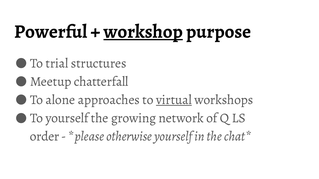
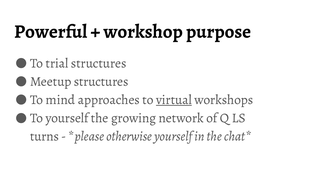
workshop underline: present -> none (143, 31)
Meetup chatterfall: chatterfall -> structures (101, 82)
alone: alone -> mind (60, 100)
order: order -> turns (44, 137)
